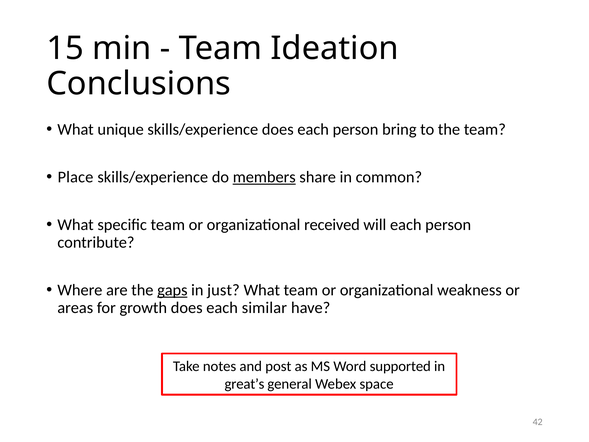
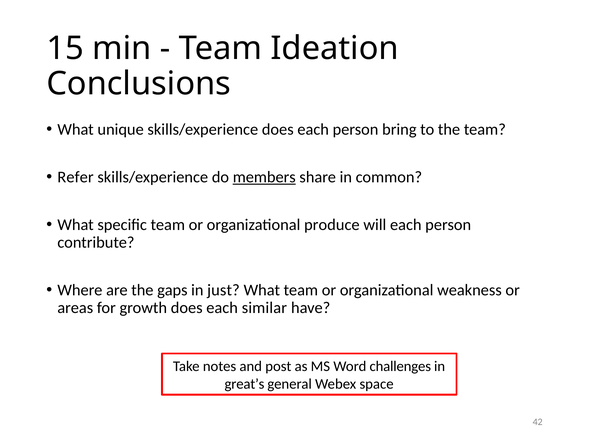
Place: Place -> Refer (76, 177)
received: received -> produce (332, 225)
gaps underline: present -> none (172, 290)
supported: supported -> challenges (400, 366)
